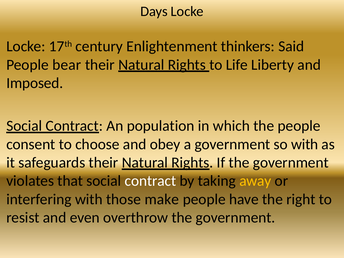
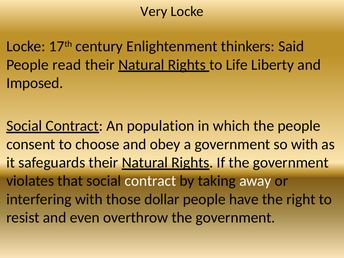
Days: Days -> Very (154, 11)
bear: bear -> read (67, 65)
away colour: yellow -> white (255, 181)
make: make -> dollar (162, 199)
